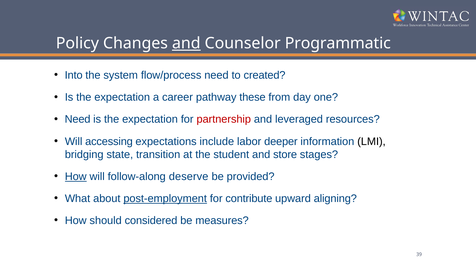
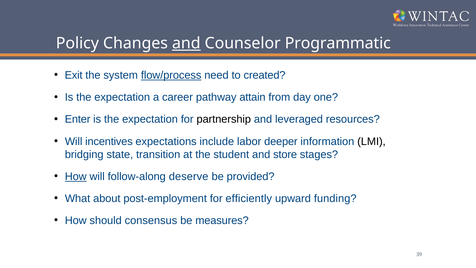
Into: Into -> Exit (74, 75)
flow/process underline: none -> present (171, 75)
these: these -> attain (252, 97)
Need: Need -> Enter (78, 119)
partnership colour: red -> black (224, 119)
accessing: accessing -> incentives (109, 141)
post-employment underline: present -> none (165, 198)
contribute: contribute -> efficiently (249, 198)
aligning: aligning -> funding (335, 198)
considered: considered -> consensus (151, 220)
